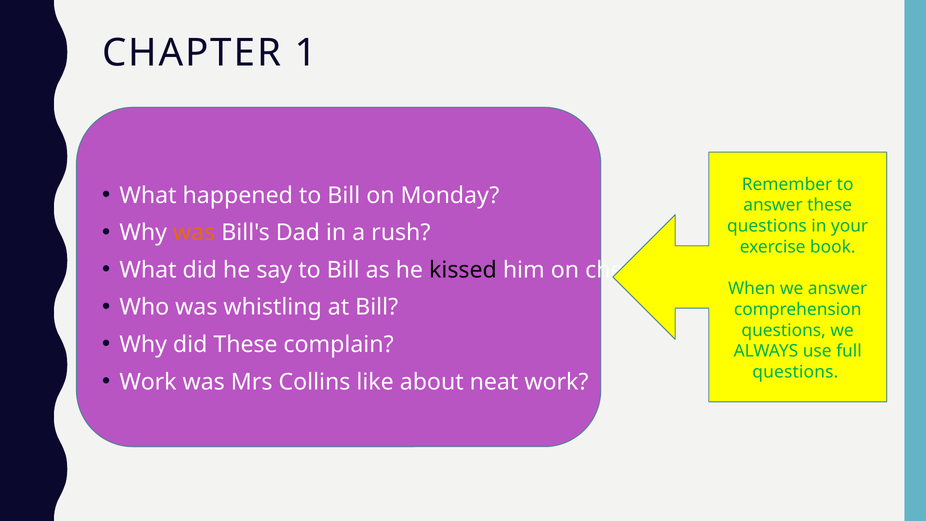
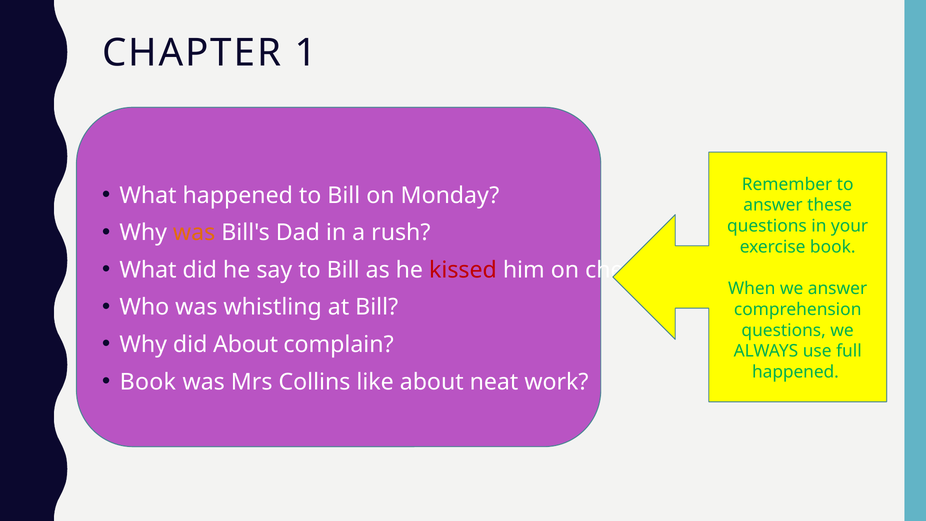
kissed colour: black -> red (463, 270)
did These: These -> About (246, 345)
questions: questions -> happened (795, 372)
Work: Work -> Book (148, 382)
